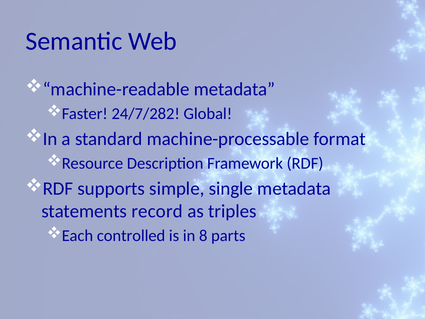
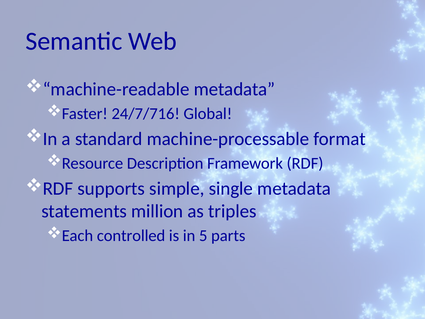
24/7/282: 24/7/282 -> 24/7/716 (146, 114)
record: record -> million (157, 211)
8: 8 -> 5 (203, 235)
